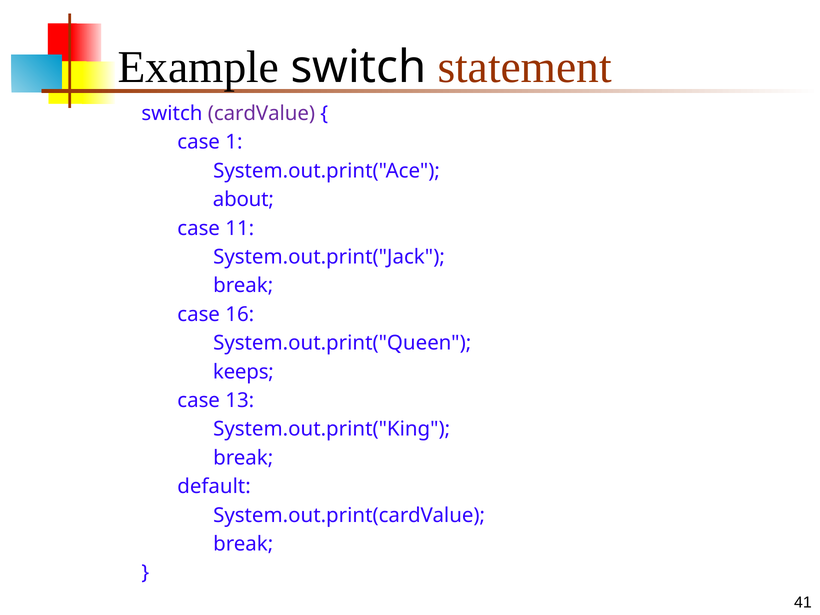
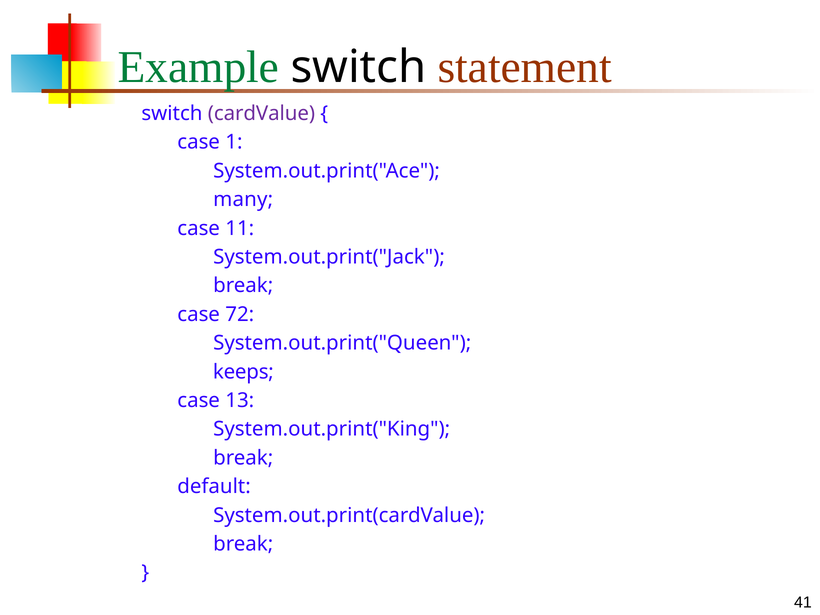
Example colour: black -> green (198, 67)
about: about -> many (243, 200)
16: 16 -> 72 (240, 314)
